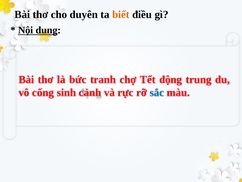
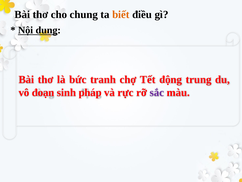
duyên: duyên -> chung (84, 14)
cổng: cổng -> đoạn (43, 92)
cảnh: cảnh -> pháp (90, 92)
sắc colour: blue -> purple (157, 92)
